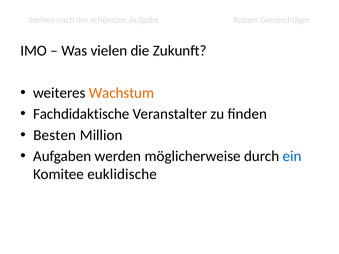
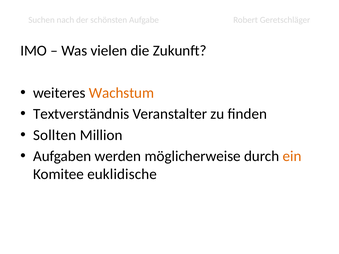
Fachdidaktische: Fachdidaktische -> Textverständnis (81, 114)
Besten: Besten -> Sollten (55, 135)
ein colour: blue -> orange (292, 156)
